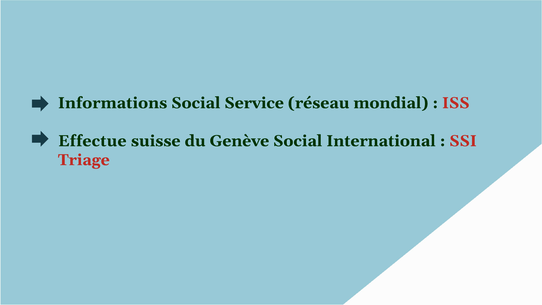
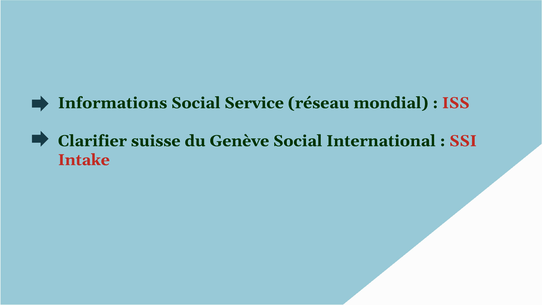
Effectue: Effectue -> Clarifier (92, 141)
Triage: Triage -> Intake (84, 160)
